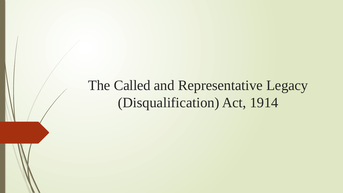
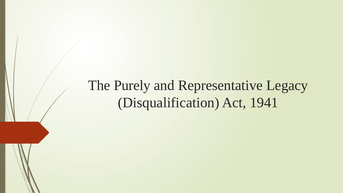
Called: Called -> Purely (132, 85)
1914: 1914 -> 1941 (264, 103)
